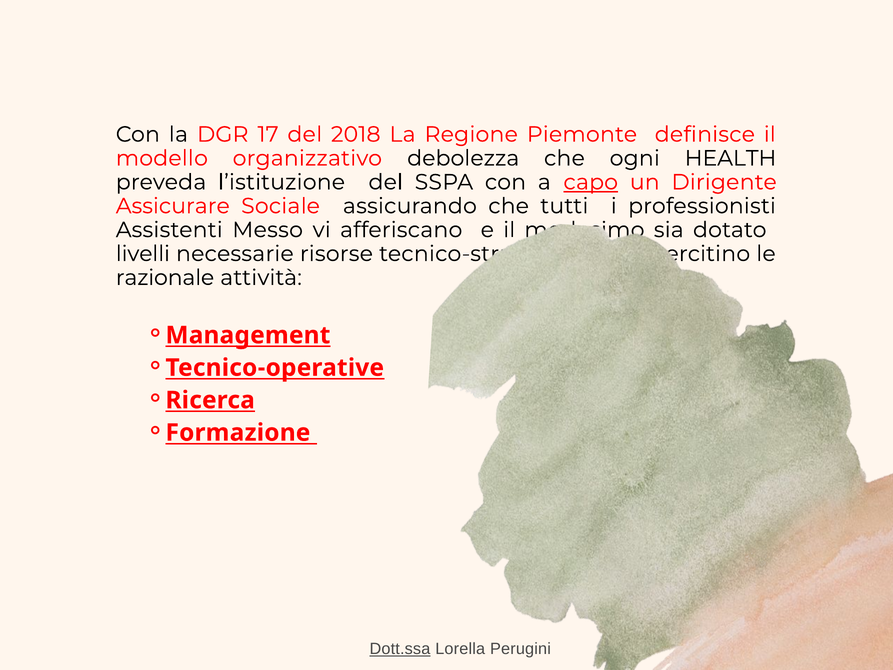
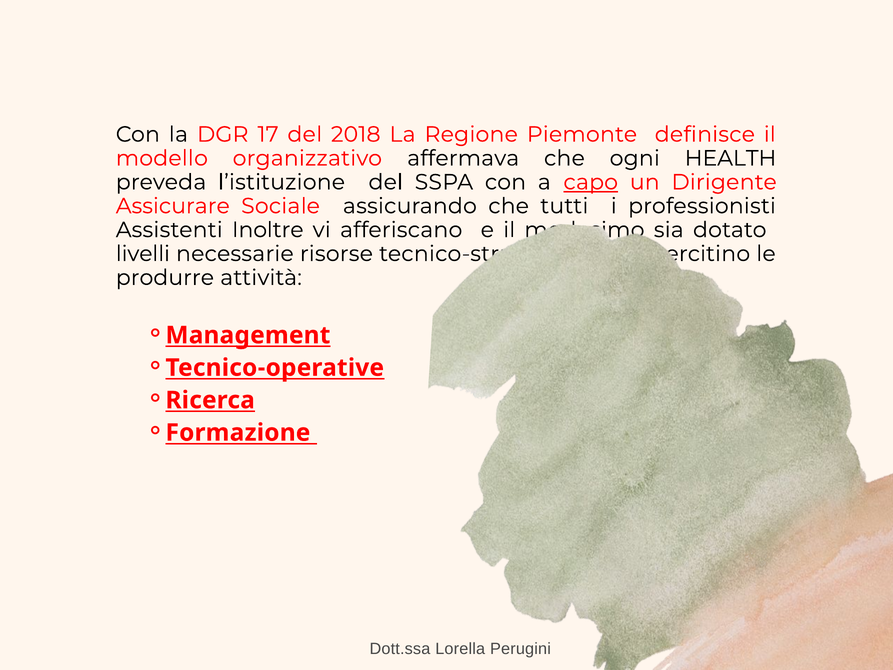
debolezza: debolezza -> affermava (463, 158)
Messo: Messo -> Inoltre (268, 230)
razionale: razionale -> produrre (165, 278)
Dott.ssa underline: present -> none (400, 649)
